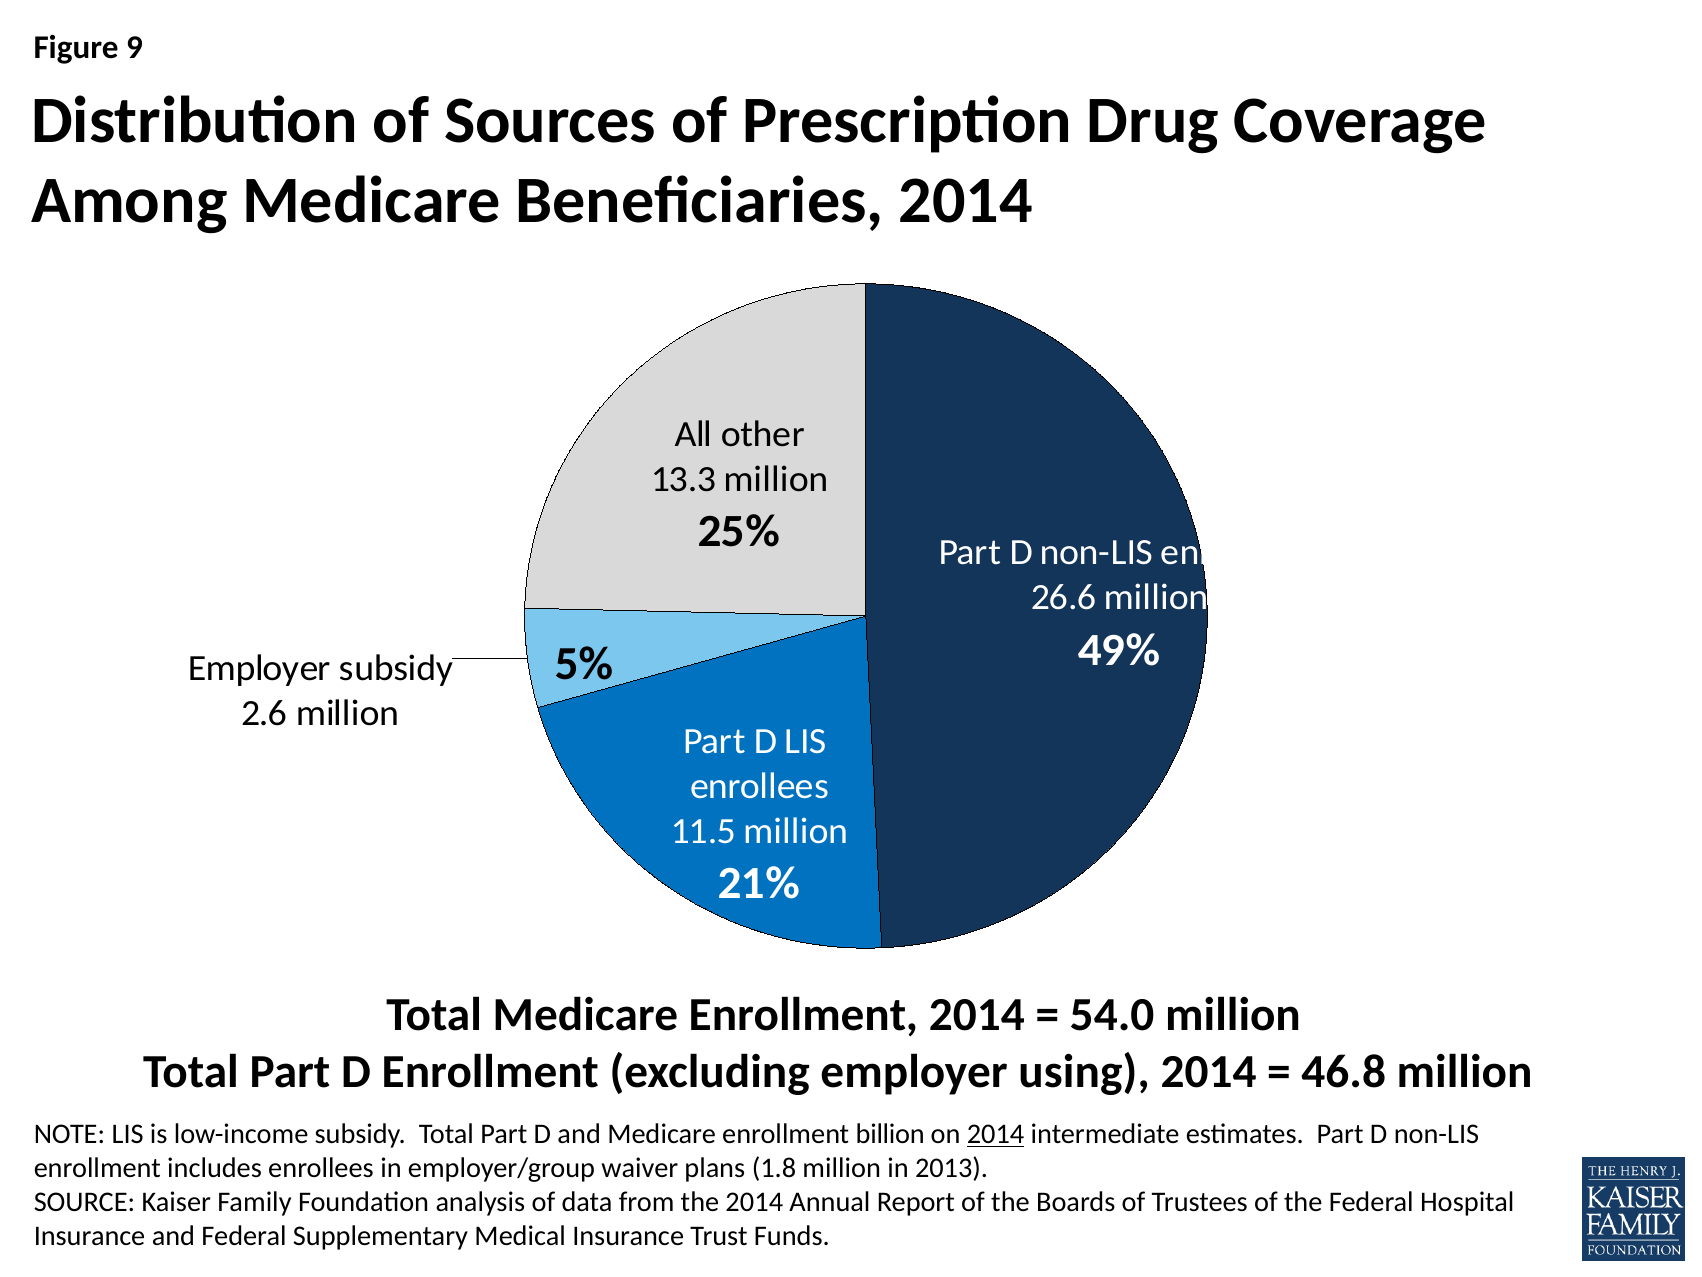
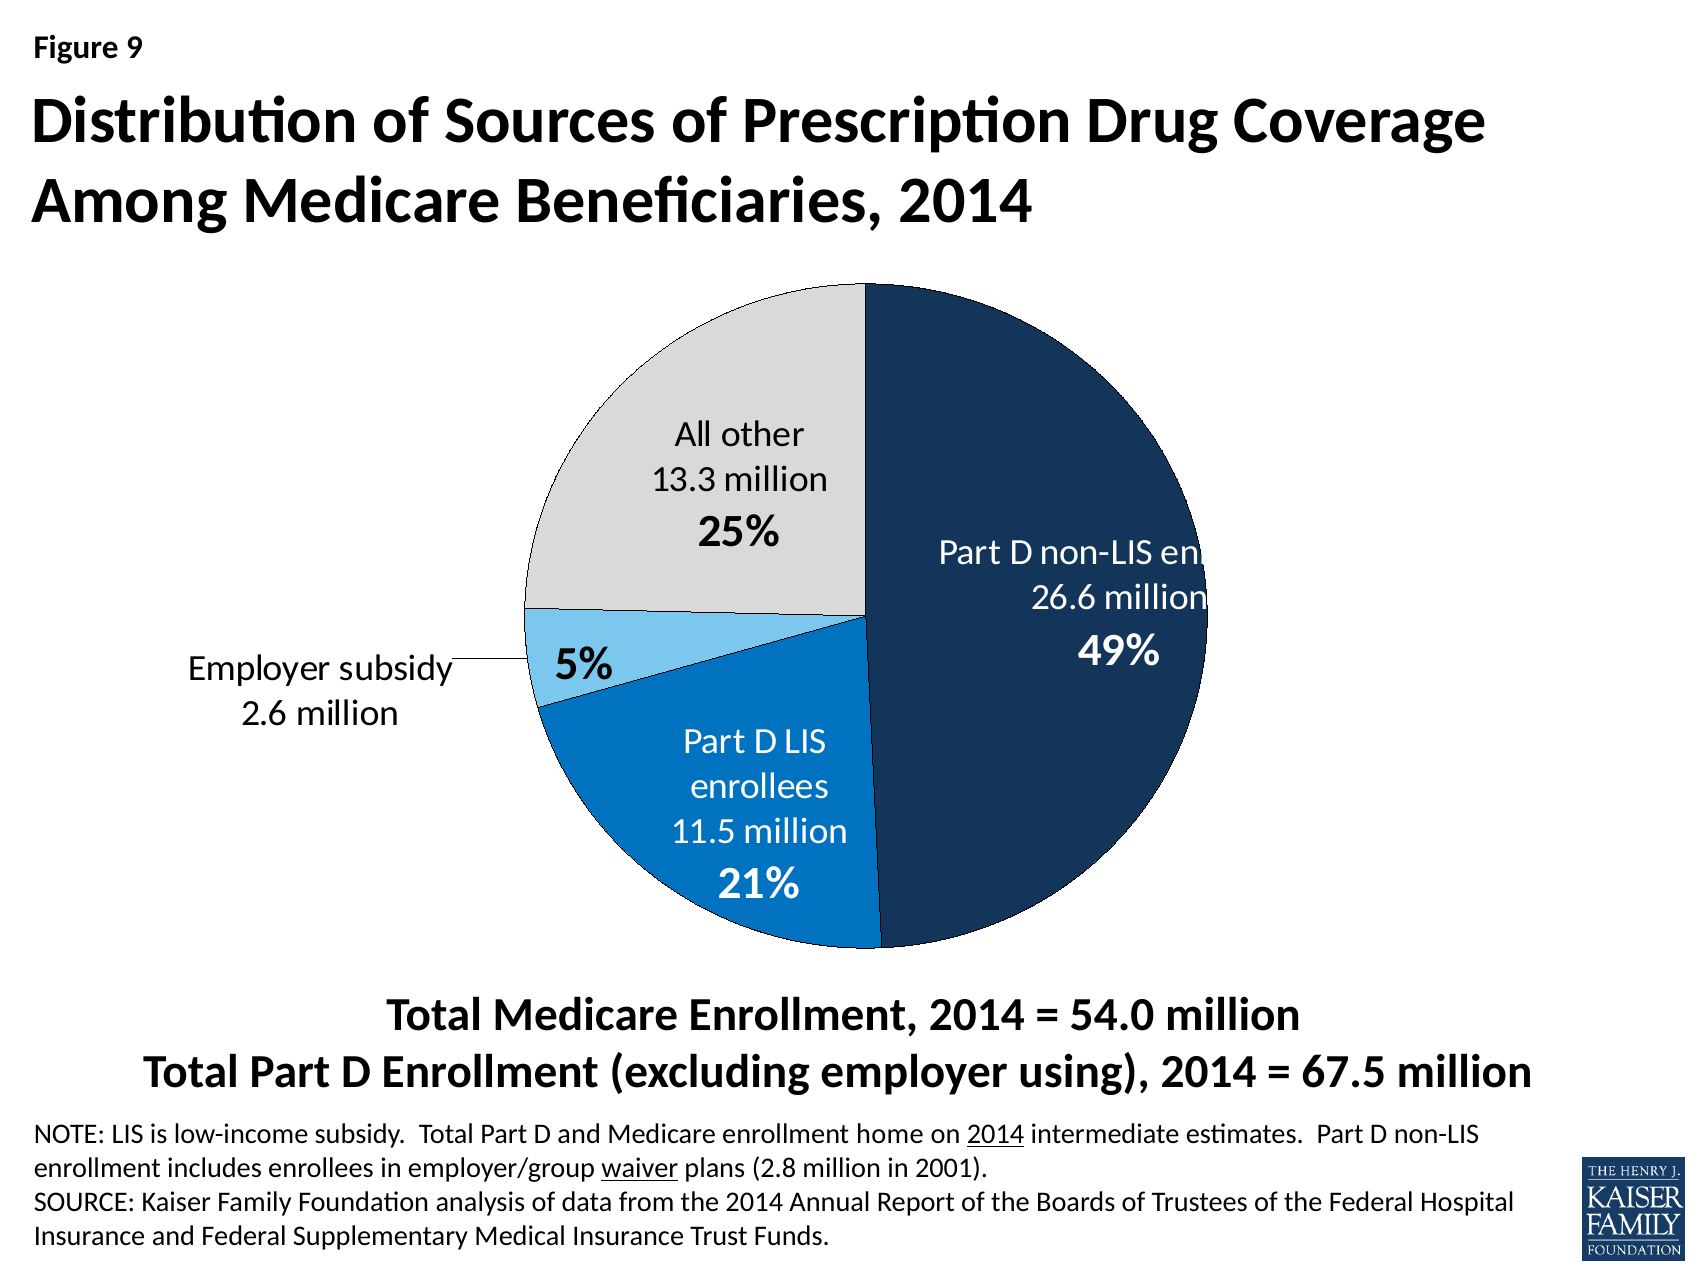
46.8: 46.8 -> 67.5 (1344, 1071)
billion: billion -> home (890, 1134)
waiver underline: none -> present (640, 1168)
1.8: 1.8 -> 2.8 (774, 1168)
2013: 2013 -> 2001 (952, 1168)
